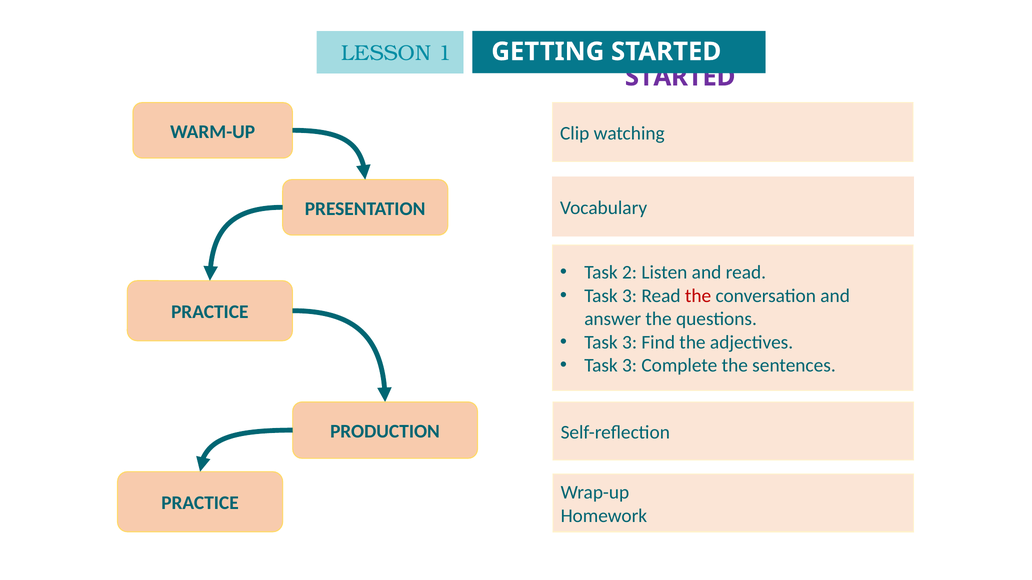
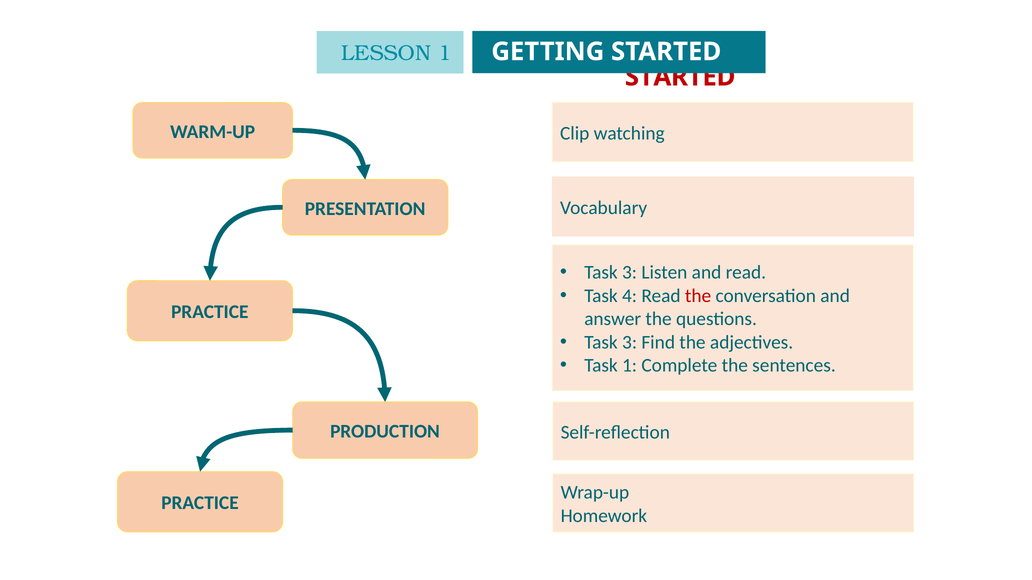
STARTED colour: purple -> red (680, 77)
2: 2 -> 3 (630, 273)
3: 3 -> 4 (630, 296)
3: 3 -> 1 (630, 366)
